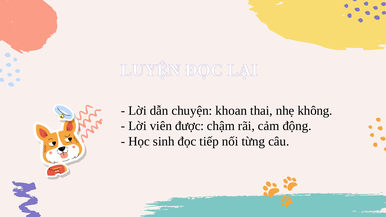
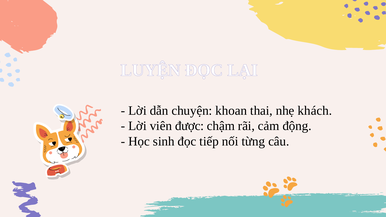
không: không -> khách (315, 111)
